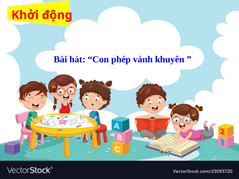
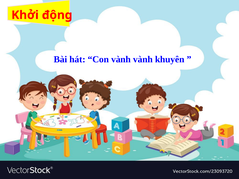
Con phép: phép -> vành (121, 59)
